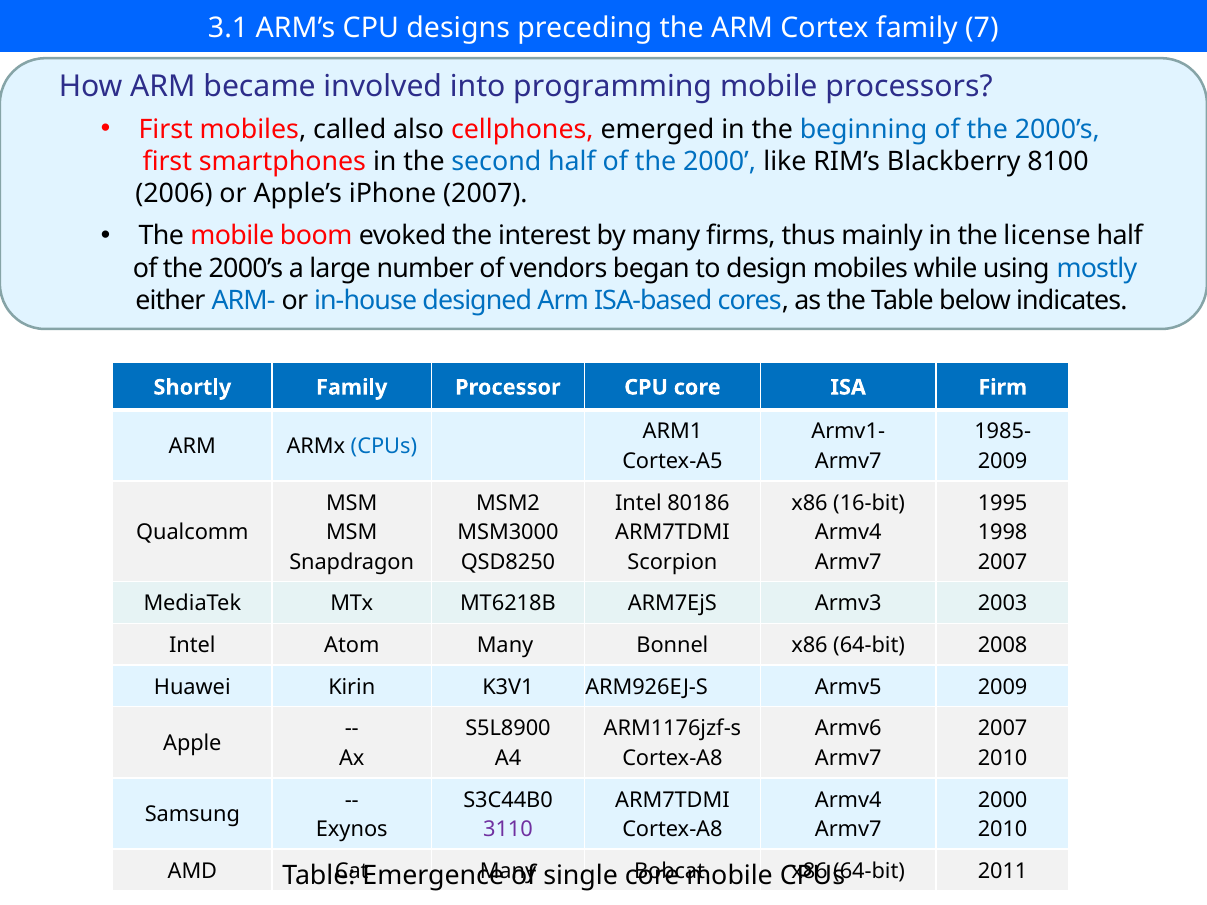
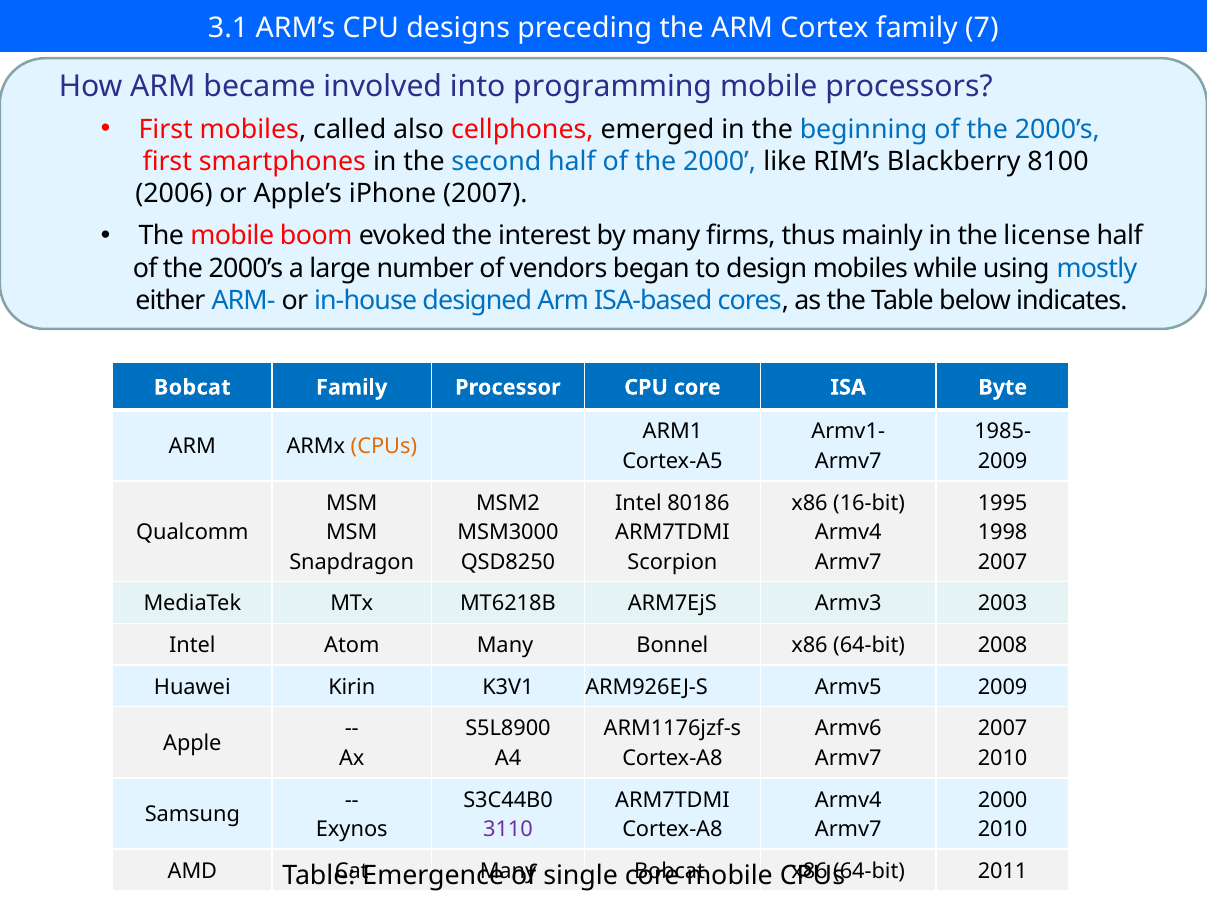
Shortly: Shortly -> Bobcat (192, 388)
Firm: Firm -> Byte (1003, 388)
CPUs colour: blue -> orange (384, 447)
